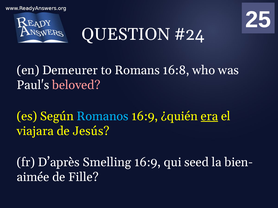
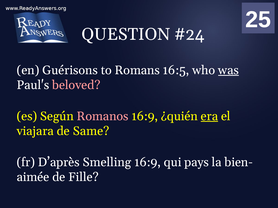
Demeurer: Demeurer -> Guérisons (70, 70)
16:8: 16:8 -> 16:5 (176, 70)
was underline: none -> present (229, 70)
Romanos colour: light blue -> pink (103, 116)
Jesús: Jesús -> Same (91, 131)
seed: seed -> pays (197, 163)
